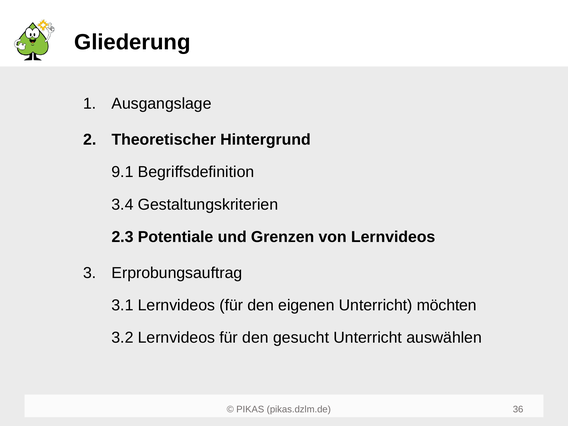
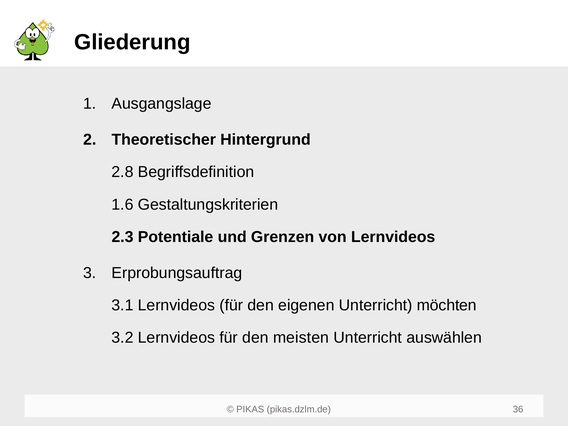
9.1: 9.1 -> 2.8 (123, 172)
3.4: 3.4 -> 1.6 (123, 204)
gesucht: gesucht -> meisten (301, 338)
